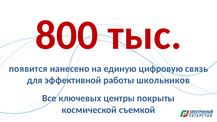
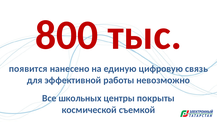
школьников: школьников -> невозможно (163, 80)
ключевых: ключевых -> школьных (80, 98)
